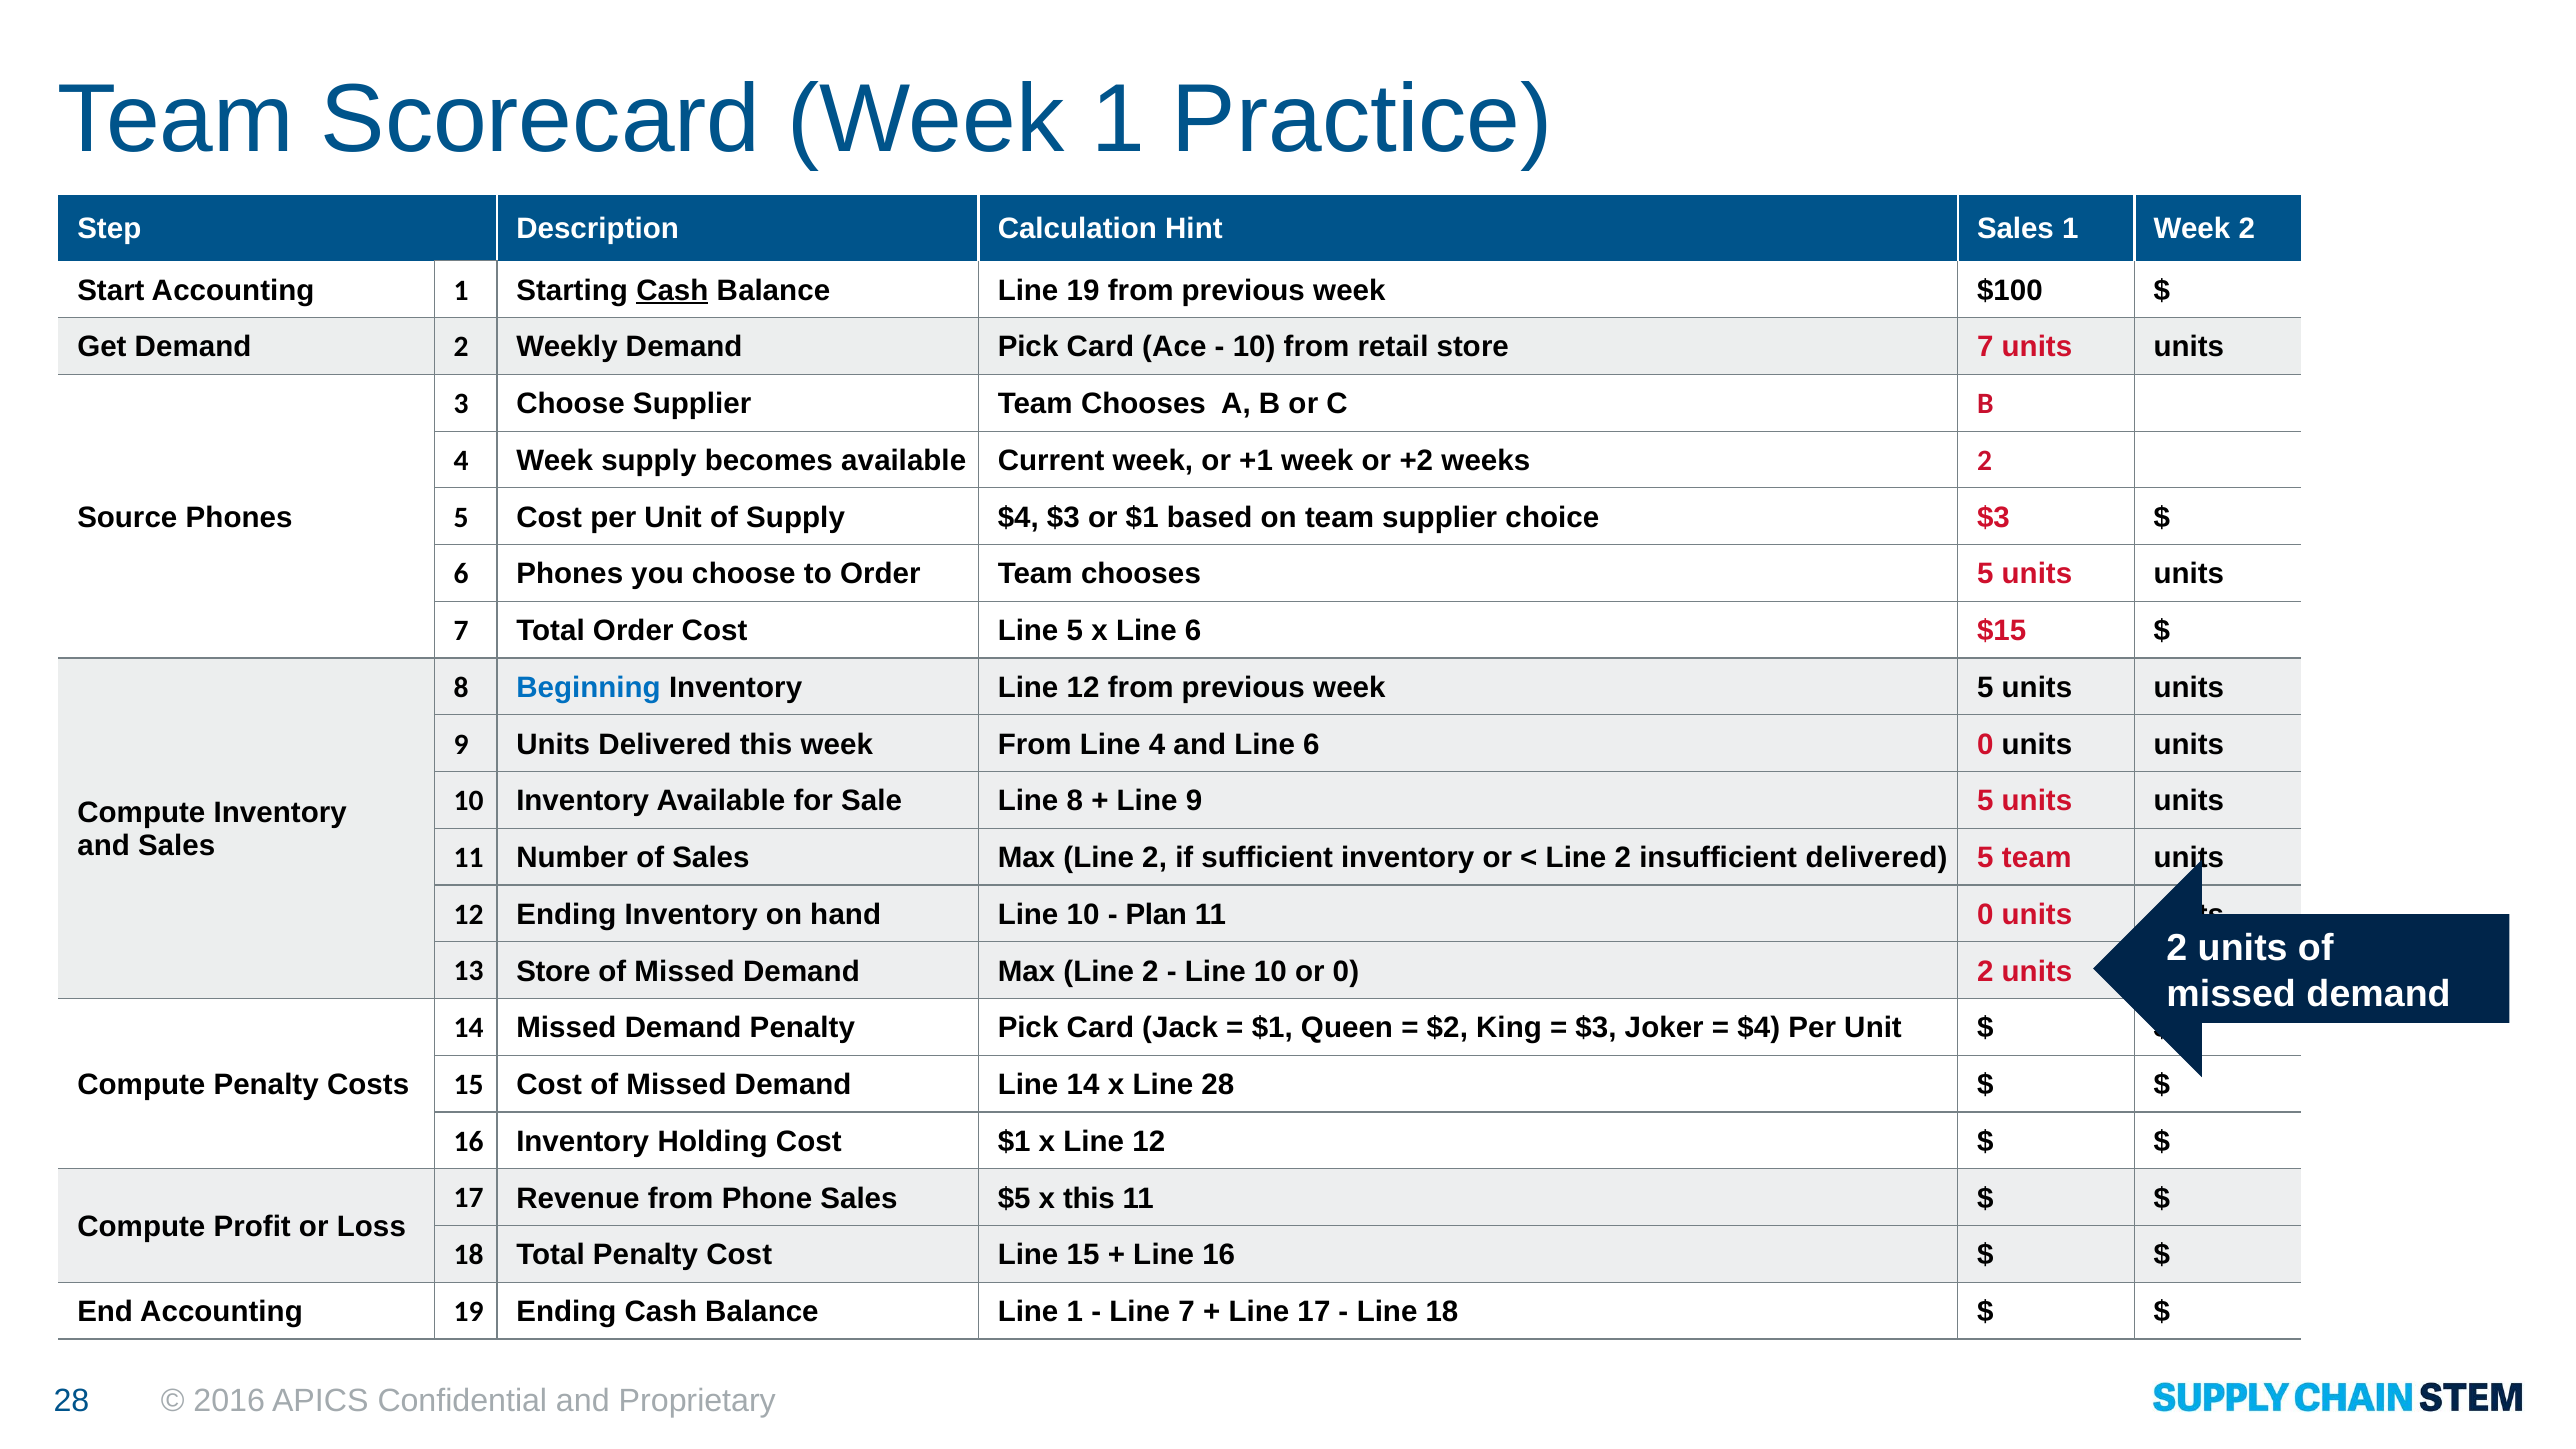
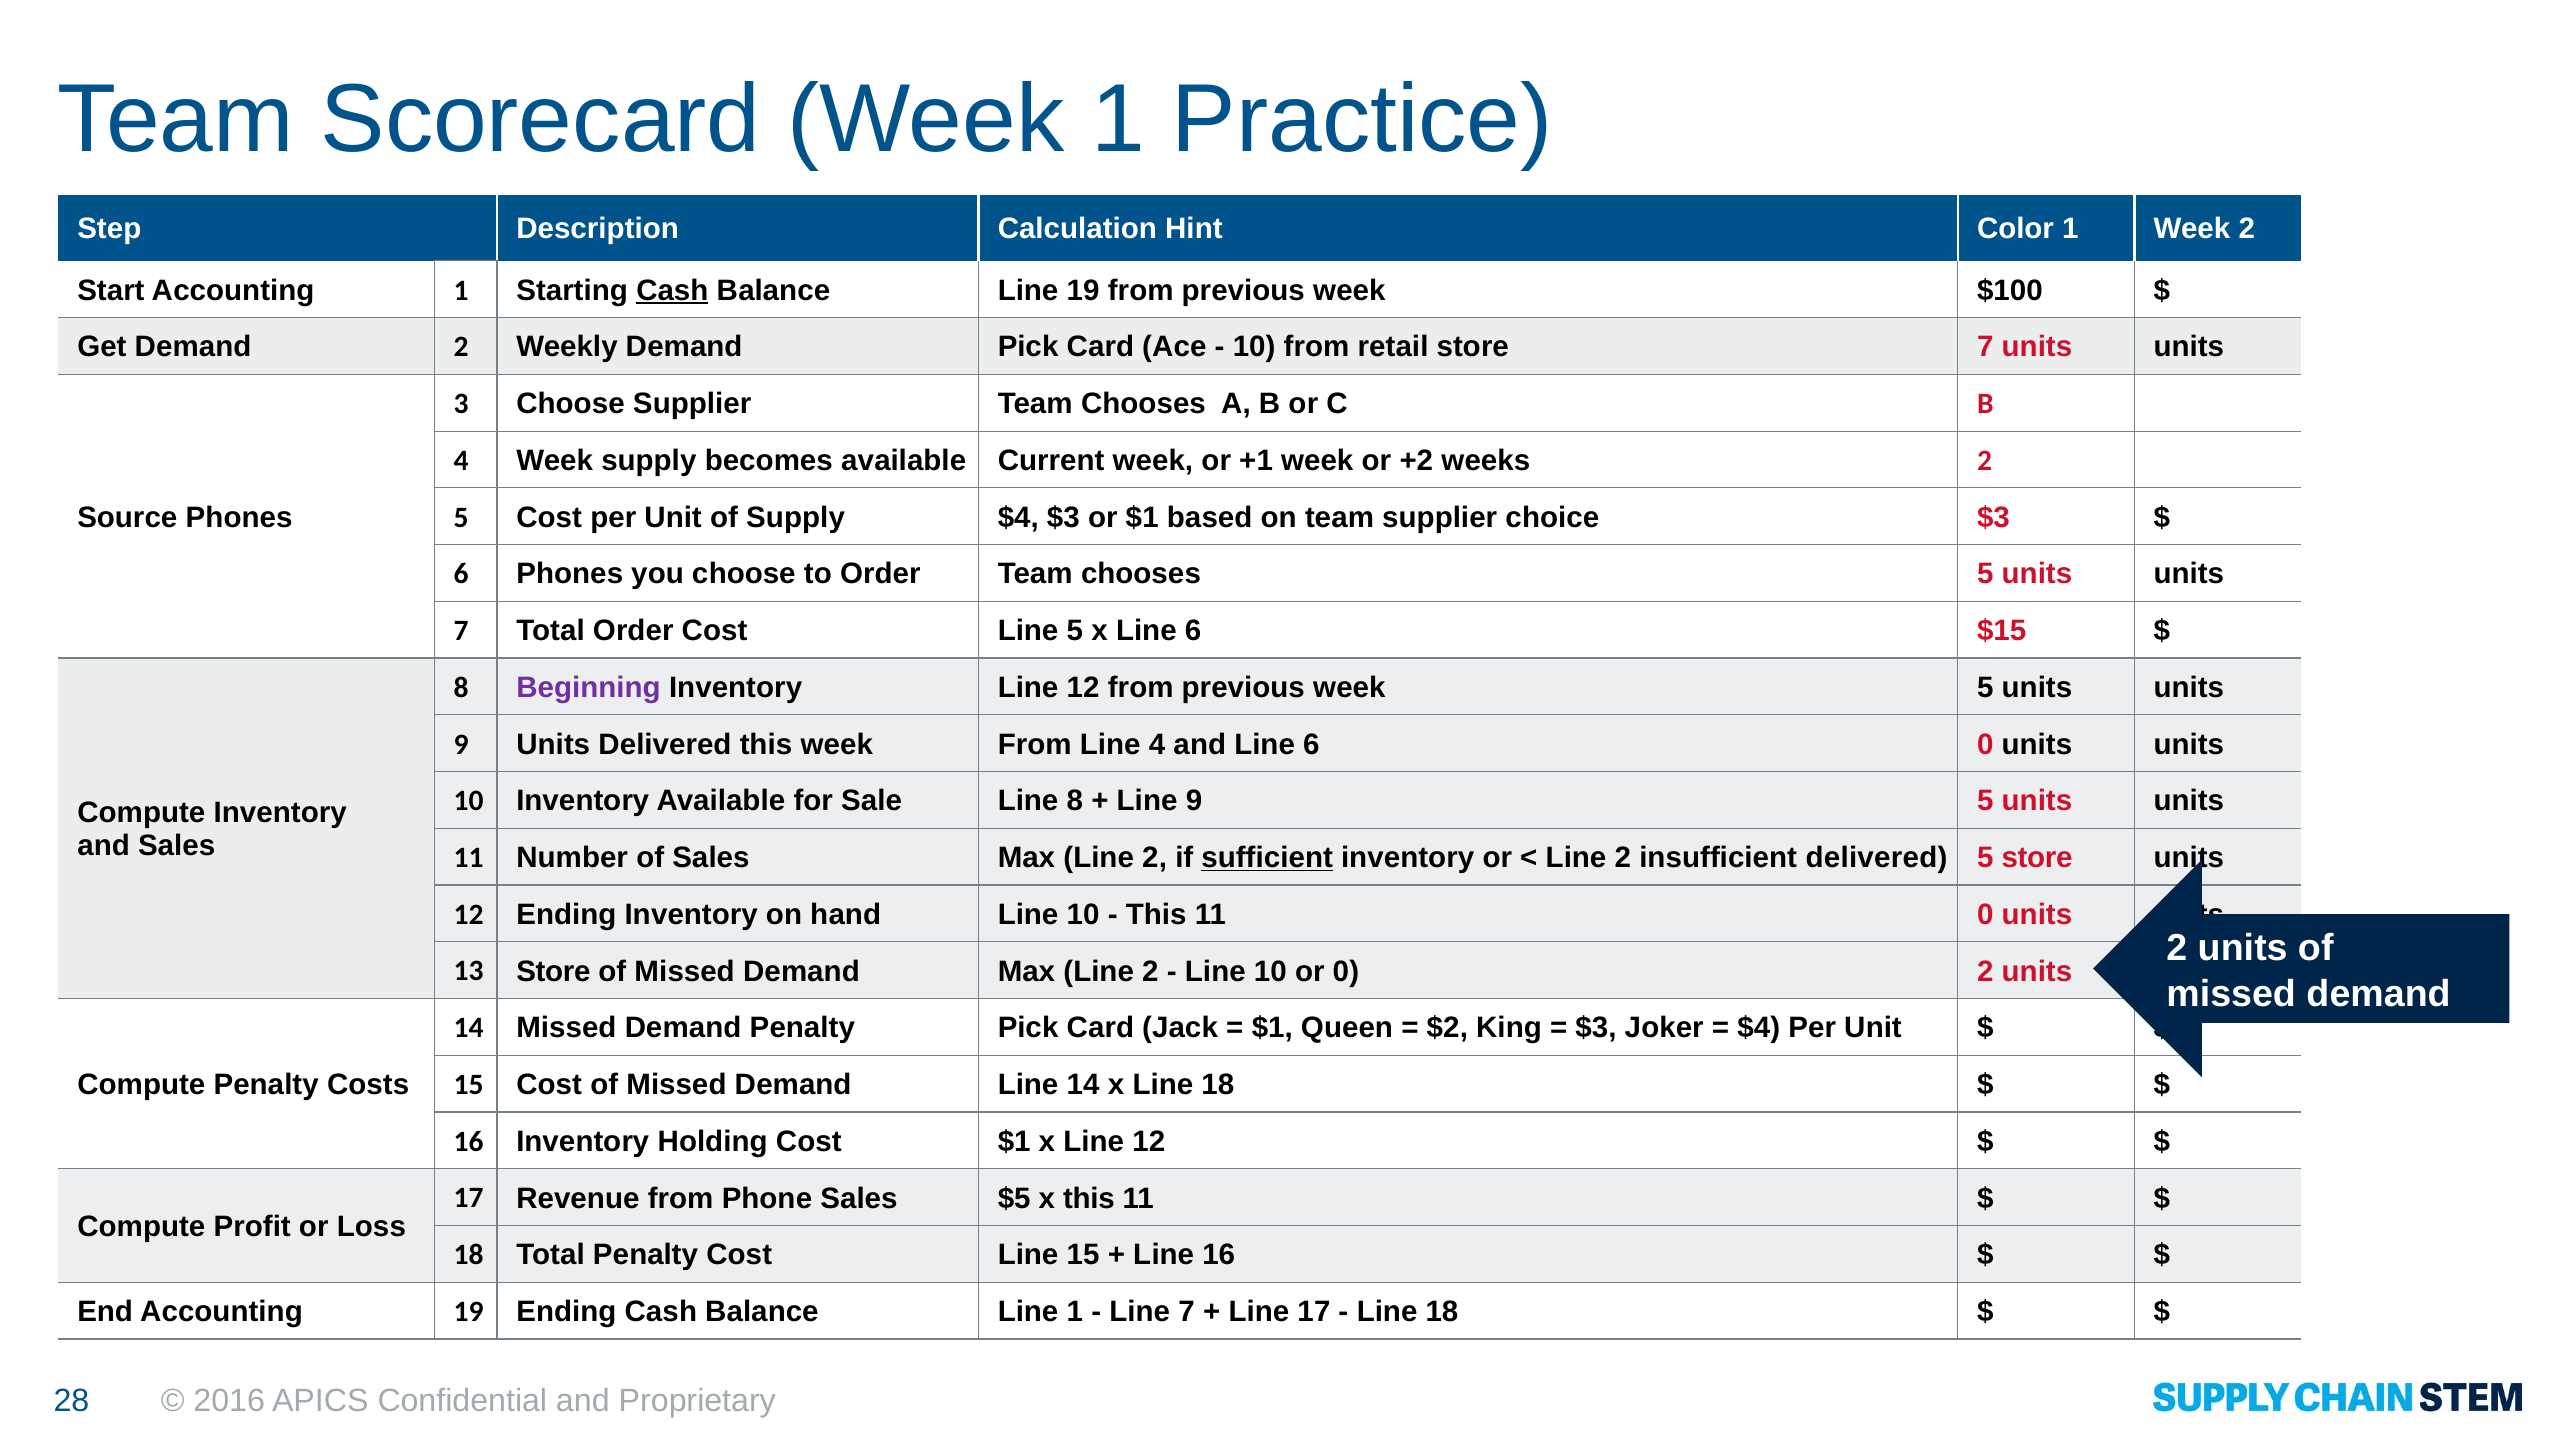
Hint Sales: Sales -> Color (2015, 229)
Beginning colour: blue -> purple (589, 688)
sufficient underline: none -> present (1267, 858)
5 team: team -> store (2037, 858)
Plan: Plan -> This (1156, 915)
x Line 28: 28 -> 18 (1218, 1085)
